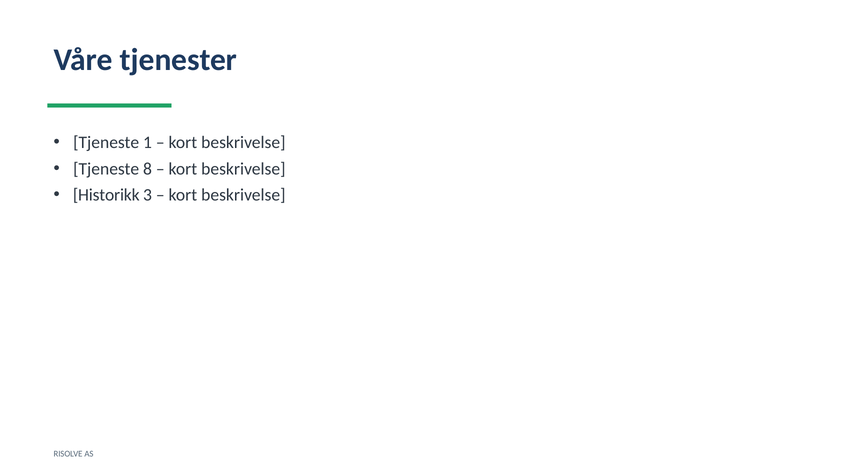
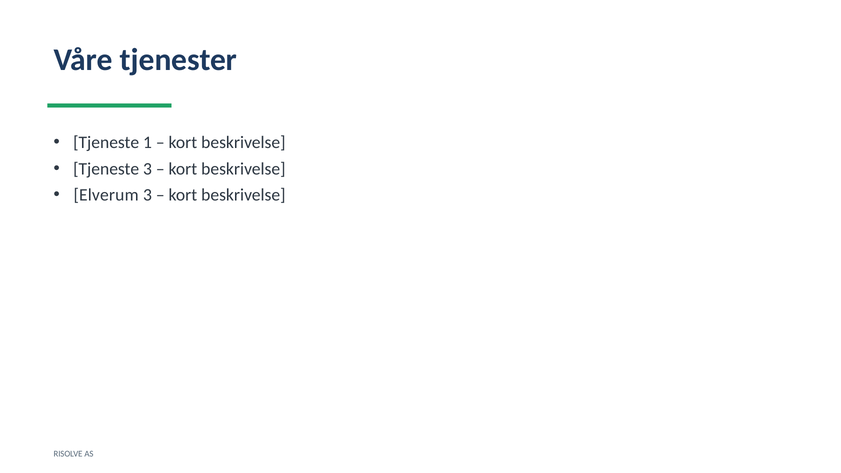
Tjeneste 8: 8 -> 3 (147, 169)
Historikk: Historikk -> Elverum (106, 195)
